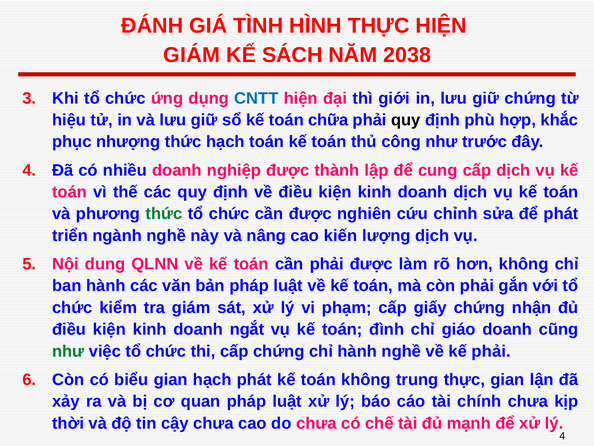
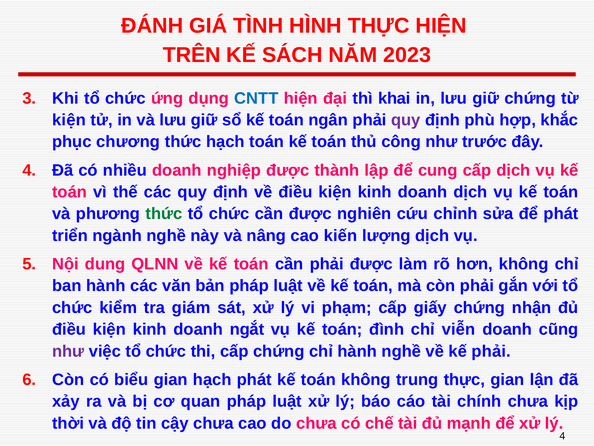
GIÁM: GIÁM -> TRÊN (192, 55)
2038: 2038 -> 2023 (407, 55)
giới: giới -> khai (394, 98)
hiệu: hiệu -> kiện (69, 120)
chữa: chữa -> ngân (328, 120)
quy colour: black -> purple (406, 120)
nhượng: nhượng -> chương (128, 142)
giáo: giáo -> viễn (459, 329)
như colour: green -> purple (68, 351)
